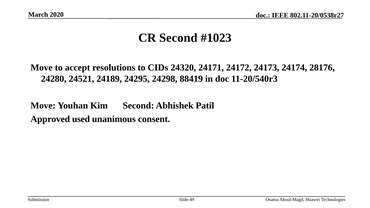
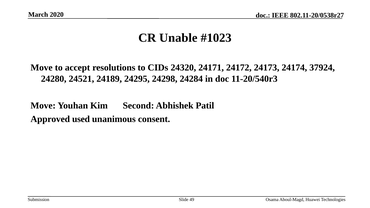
CR Second: Second -> Unable (178, 38)
28176: 28176 -> 37924 (322, 68)
88419: 88419 -> 24284 (191, 79)
